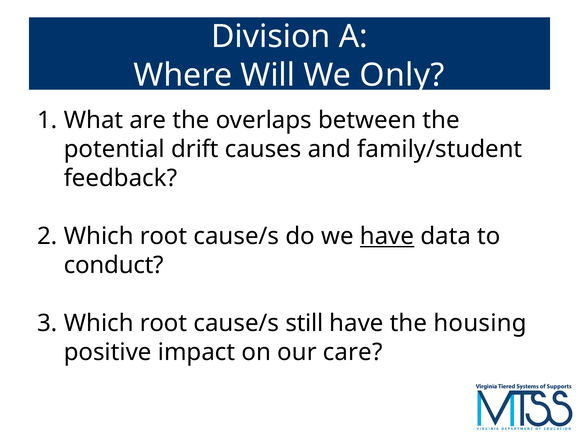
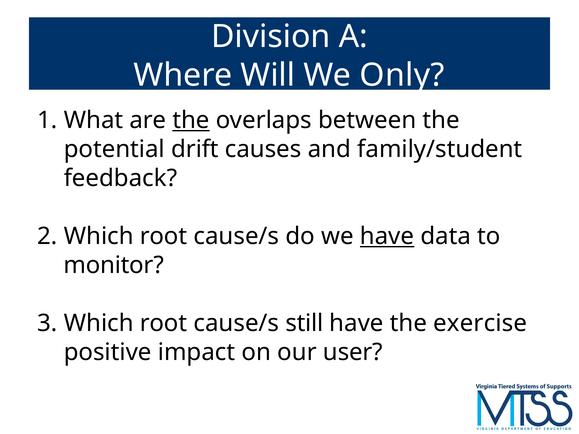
the underline: none -> present (191, 120)
conduct: conduct -> monitor (114, 265)
housing: housing -> exercise (480, 323)
care: care -> user (353, 352)
